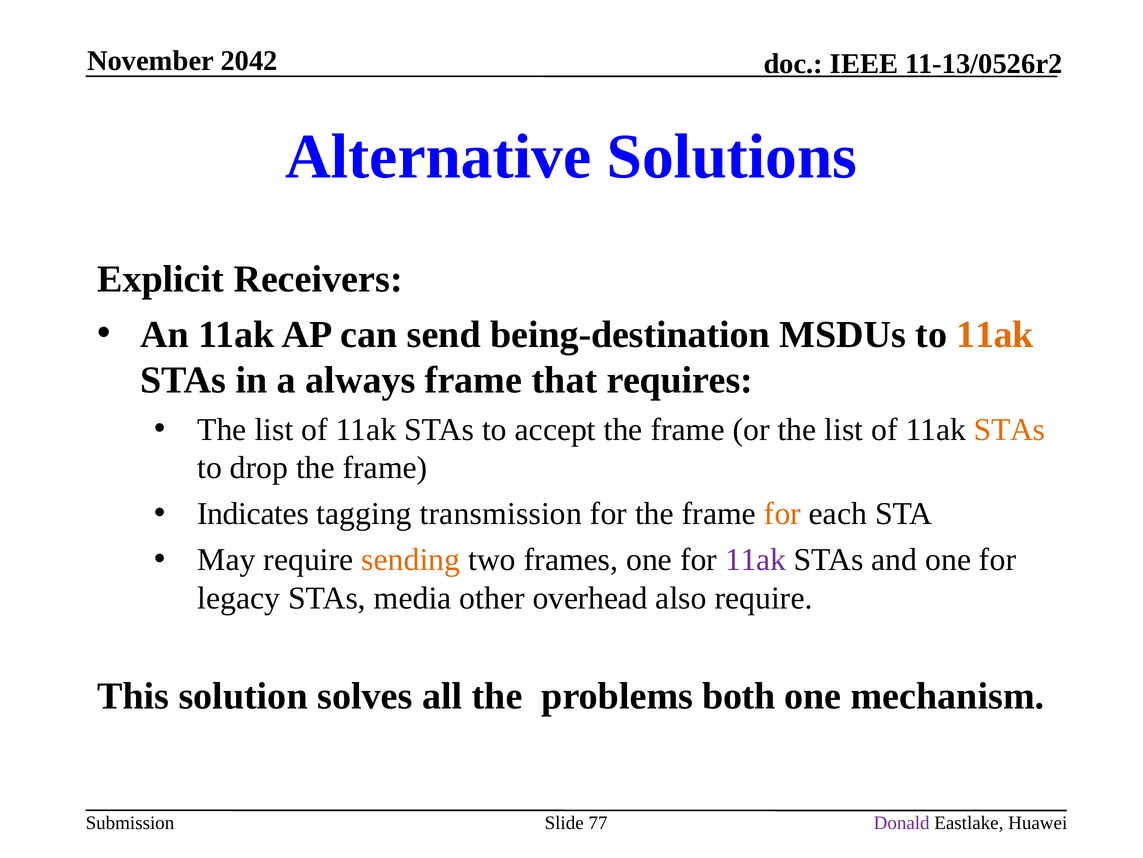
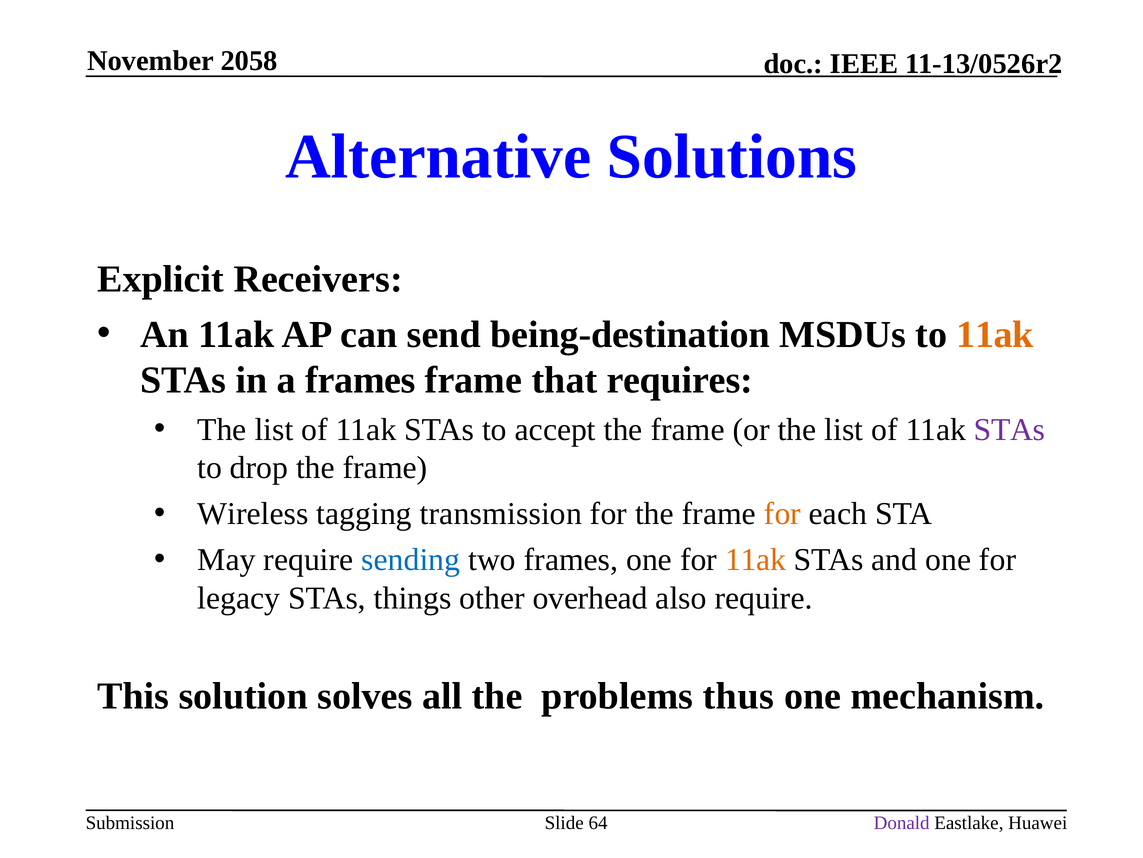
2042: 2042 -> 2058 (249, 61)
a always: always -> frames (361, 380)
STAs colour: orange -> purple (1009, 429)
Indicates: Indicates -> Wireless (253, 513)
sending colour: orange -> blue (411, 559)
11ak colour: purple -> orange (756, 559)
media: media -> things (413, 598)
both: both -> thus (738, 696)
77: 77 -> 64 (598, 822)
